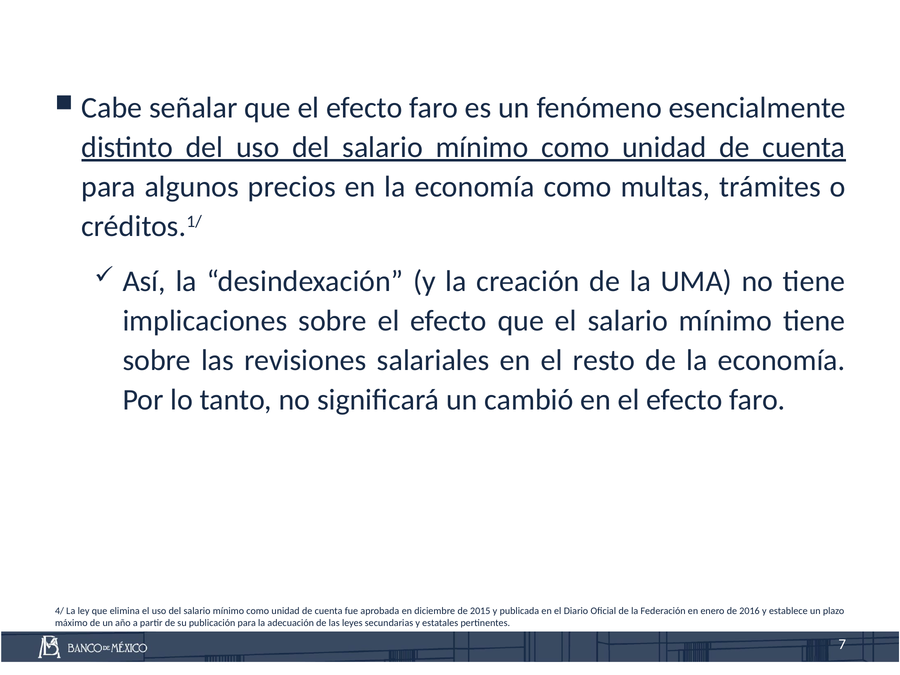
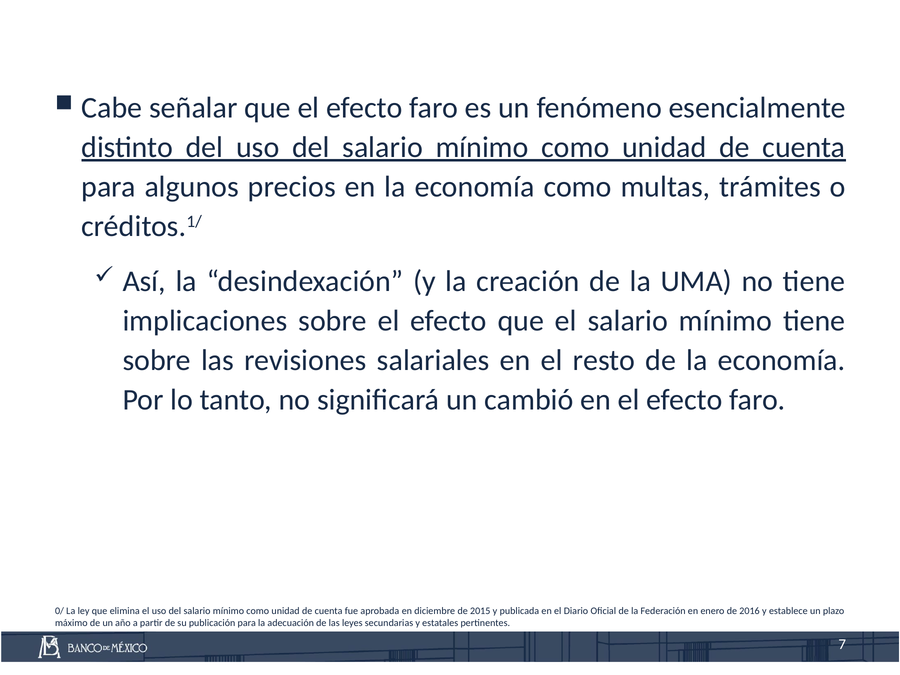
4/: 4/ -> 0/ (59, 611)
